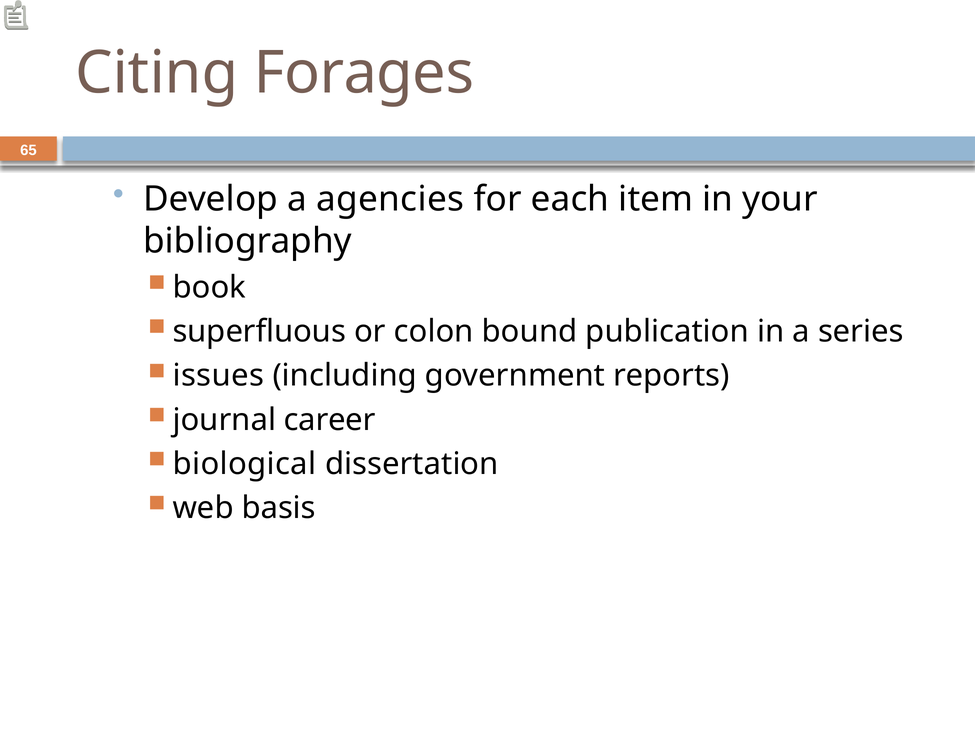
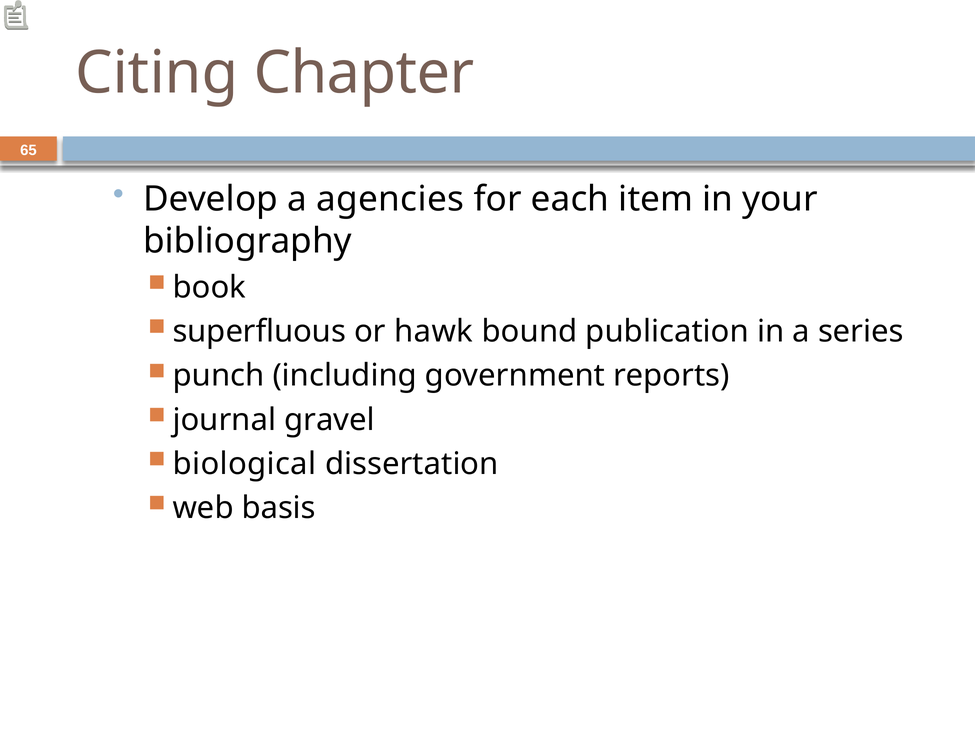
Forages: Forages -> Chapter (364, 73)
colon: colon -> hawk (434, 332)
issues: issues -> punch (219, 376)
career: career -> gravel (329, 420)
